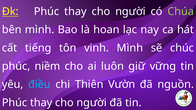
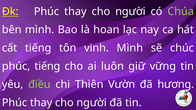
phúc niềm: niềm -> tiếng (47, 66)
điều colour: light blue -> light green (39, 85)
nguồn: nguồn -> hương (176, 85)
